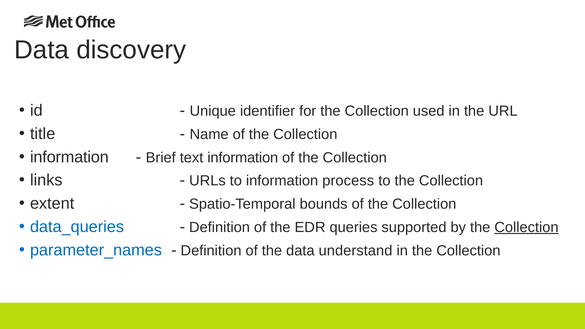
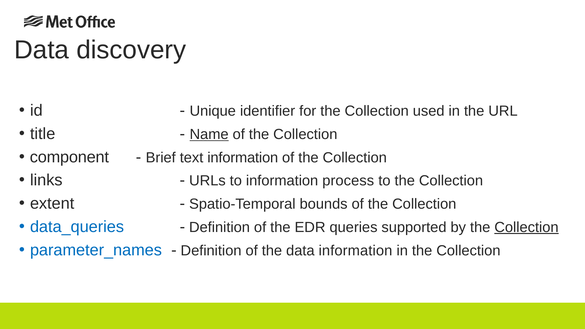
Name underline: none -> present (209, 134)
information: information -> component (69, 157)
data understand: understand -> information (355, 251)
